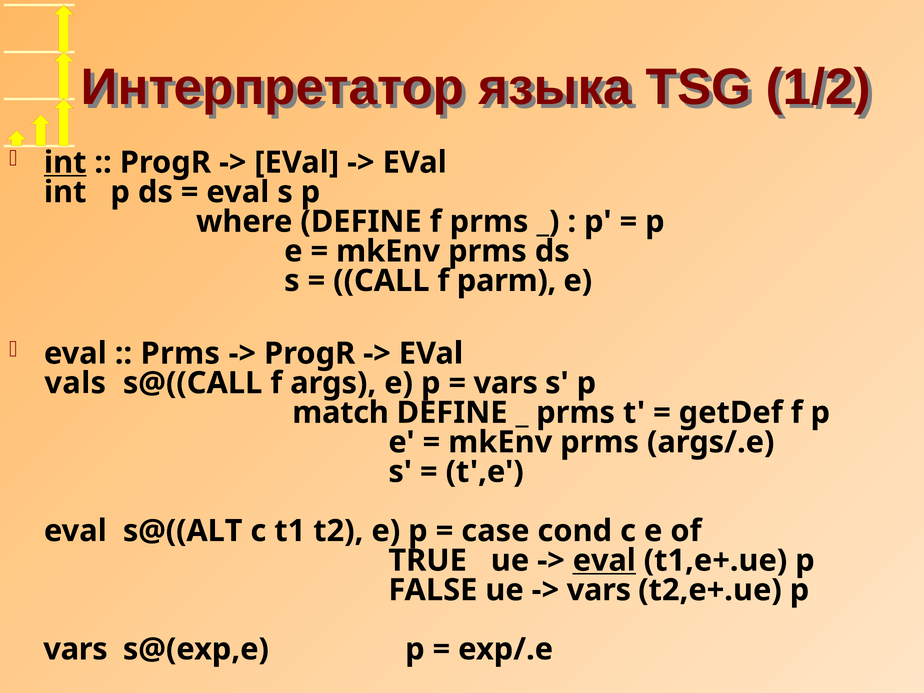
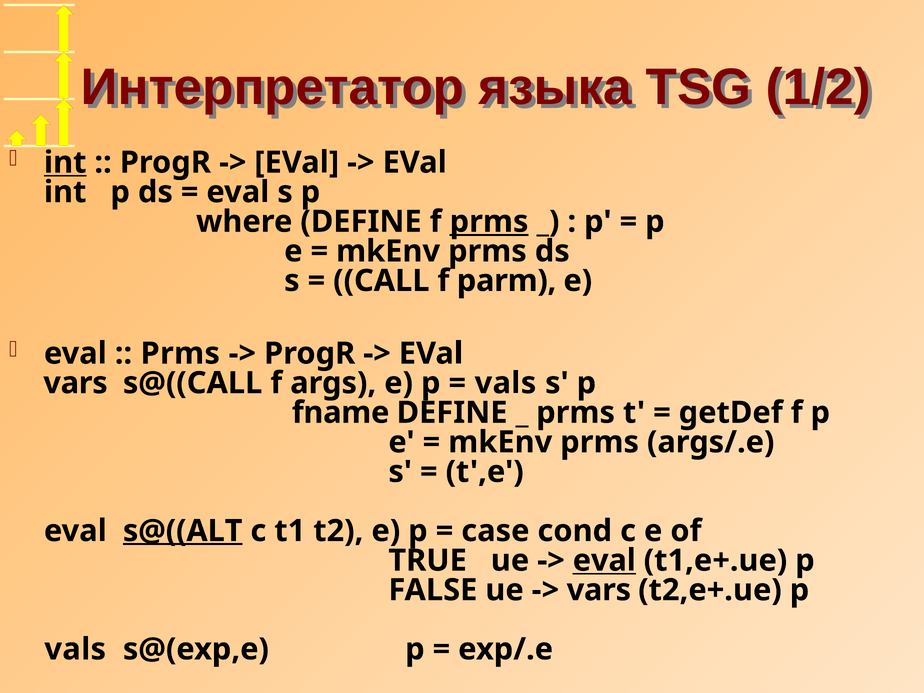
prms underline: none -> present (489, 222)
vals: vals -> vars (76, 383)
vars: vars -> vals (505, 383)
match: match -> fname (341, 413)
s@((ALT underline: none -> present (183, 531)
vars: vars -> vals (75, 649)
